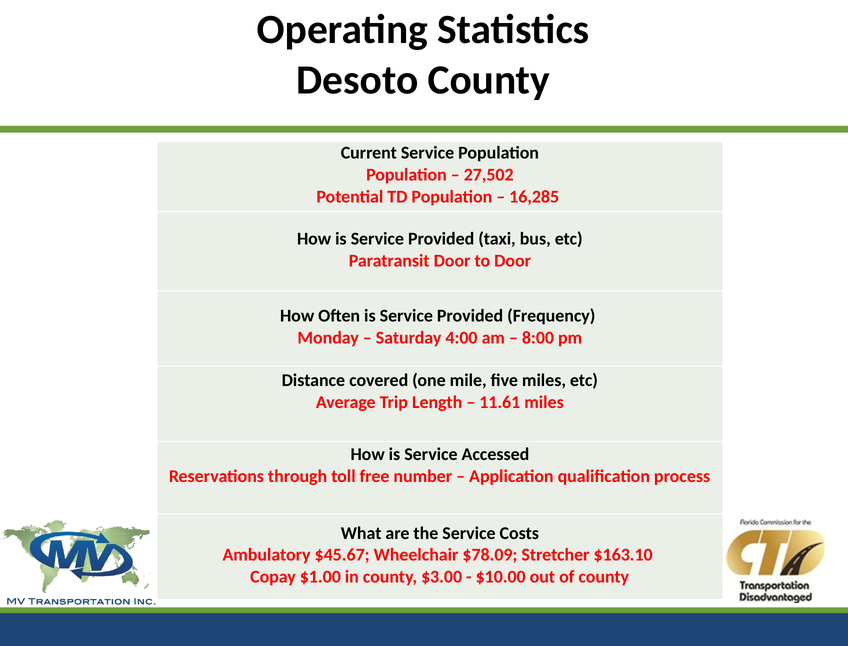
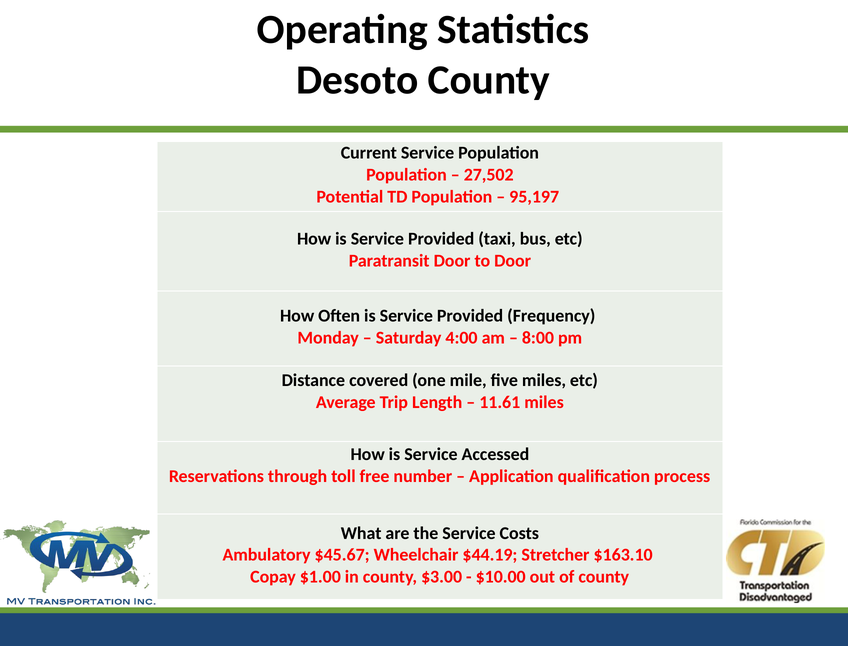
16,285: 16,285 -> 95,197 (534, 197)
$78.09: $78.09 -> $44.19 (490, 555)
